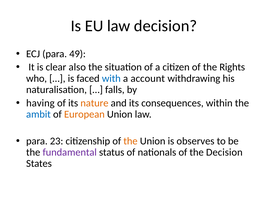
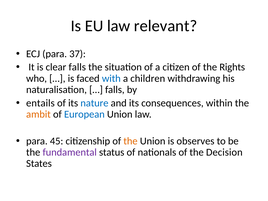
law decision: decision -> relevant (166, 26)
49: 49 -> 37 (78, 54)
clear also: also -> falls (77, 67)
account: account -> children (148, 78)
having: having -> entails (40, 103)
nature colour: orange -> blue (94, 103)
ambit colour: blue -> orange (38, 114)
European colour: orange -> blue (84, 114)
23: 23 -> 45 (57, 141)
